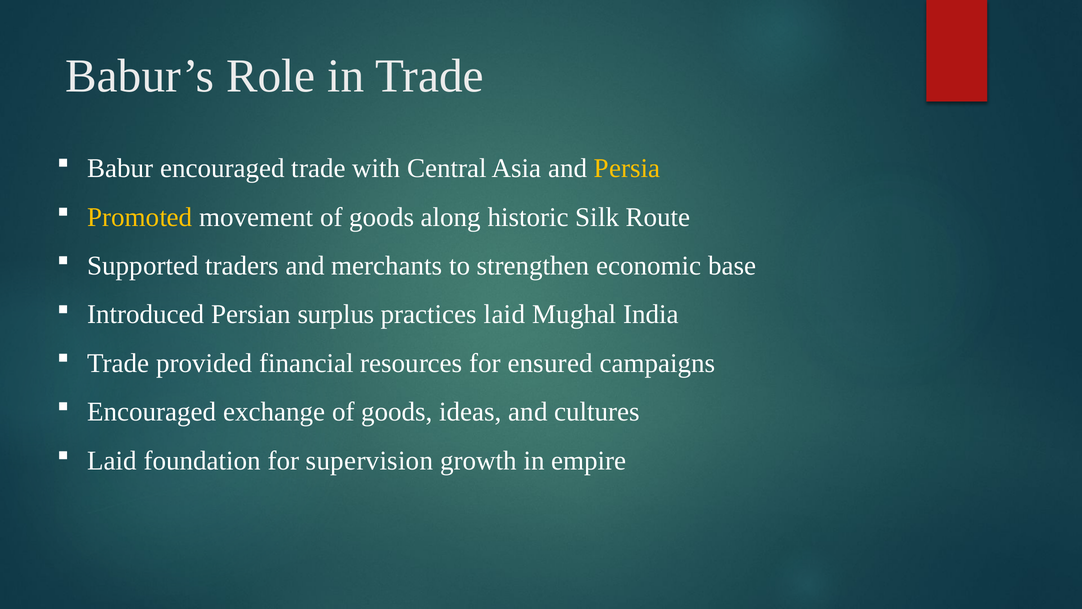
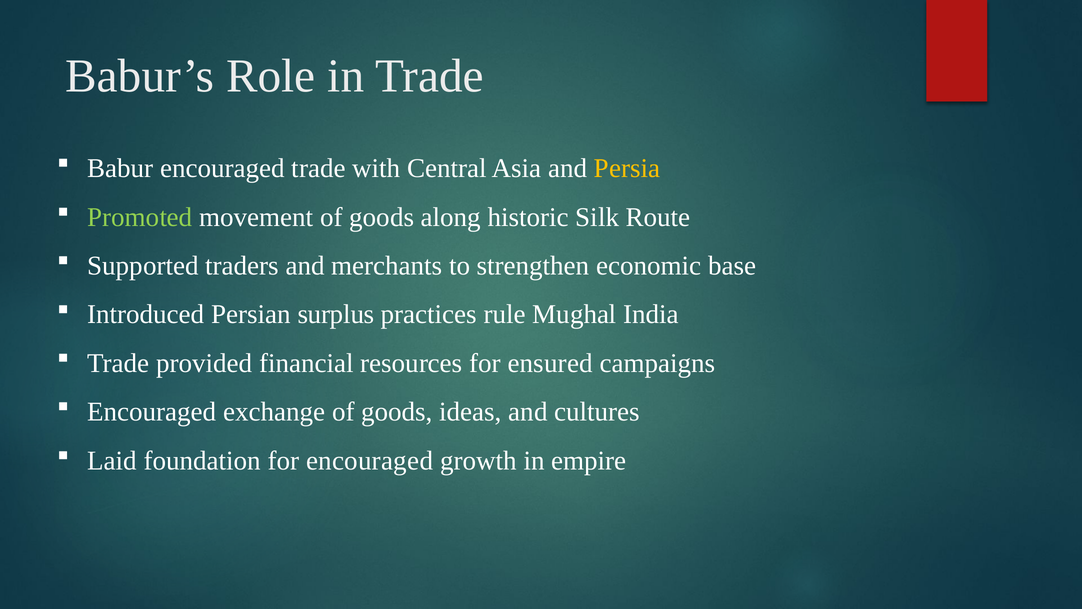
Promoted colour: yellow -> light green (140, 217)
practices laid: laid -> rule (505, 314)
for supervision: supervision -> encouraged (370, 460)
